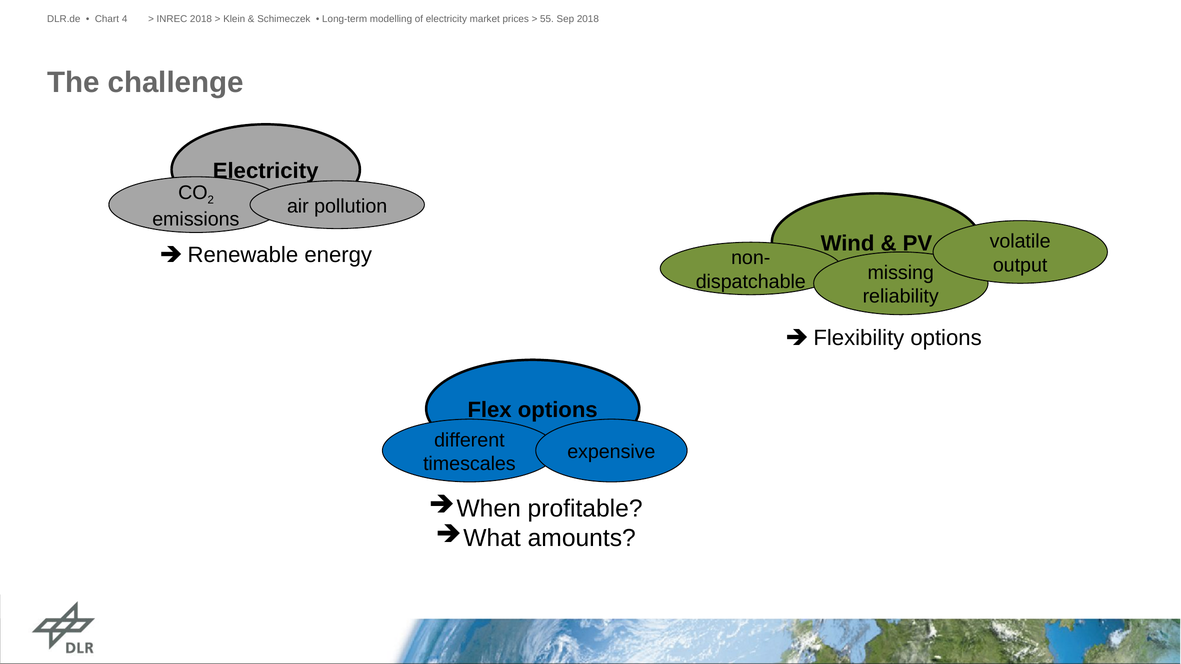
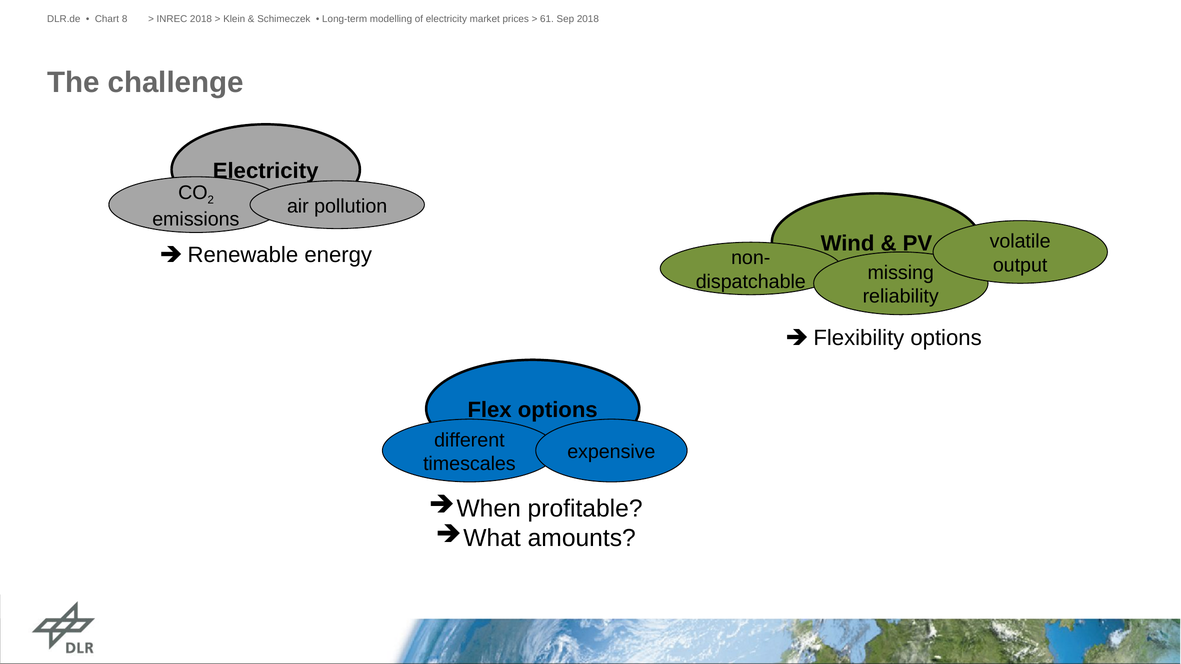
4: 4 -> 8 (125, 19)
55: 55 -> 61 (547, 19)
